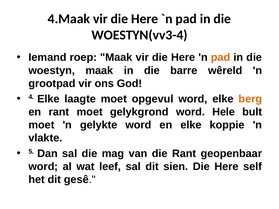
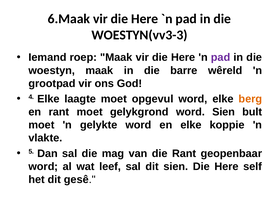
4.Maak: 4.Maak -> 6.Maak (69, 19)
WOESTYN(vv3-4: WOESTYN(vv3-4 -> WOESTYN(vv3-3 (139, 35)
pad colour: orange -> purple (221, 57)
word Hele: Hele -> Sien (224, 112)
